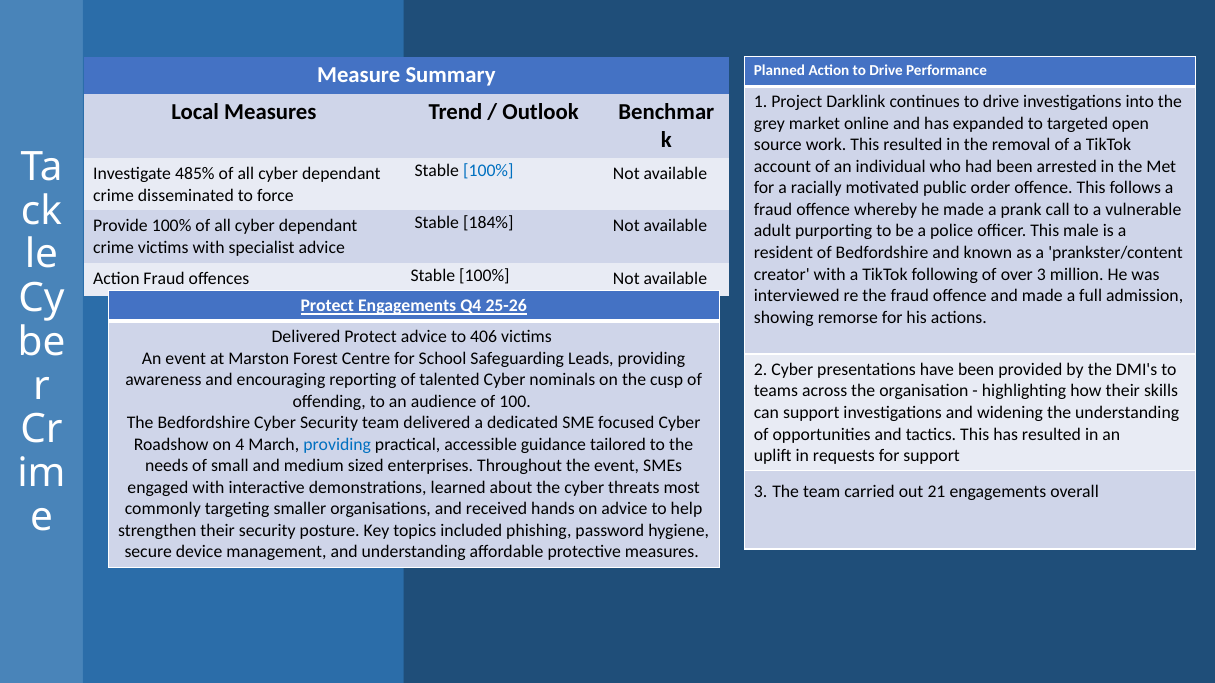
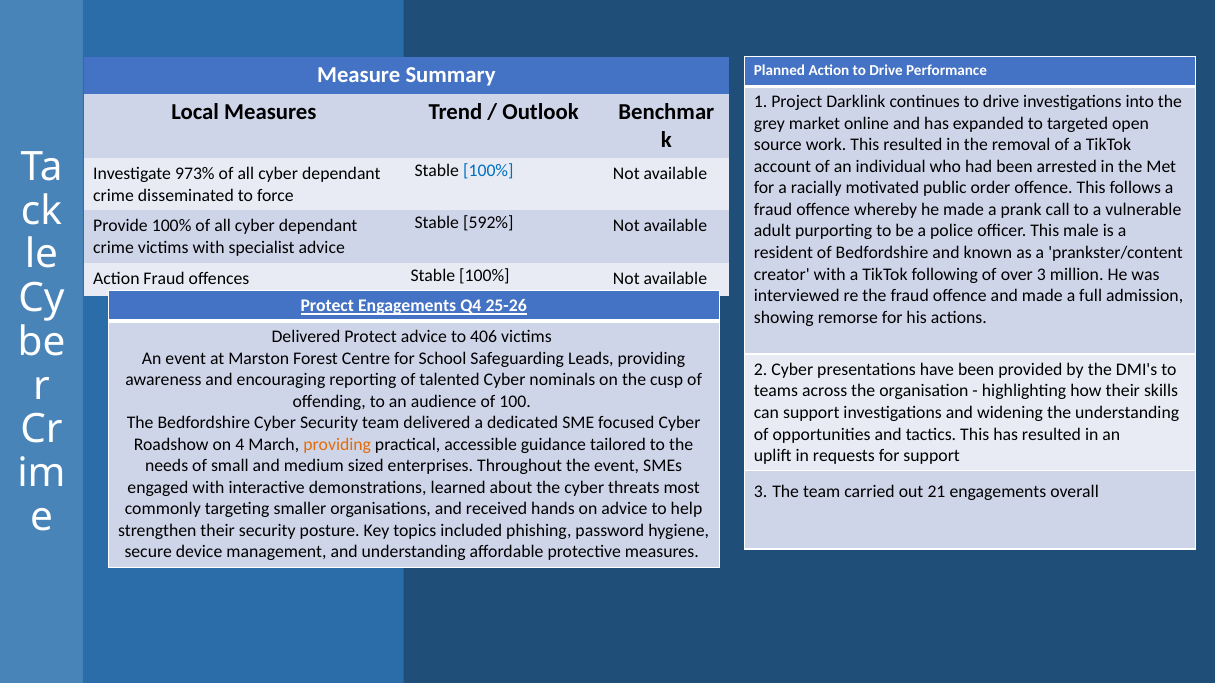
485%: 485% -> 973% (195, 174)
184%: 184% -> 592% (488, 223)
providing colour: blue -> orange (337, 445)
